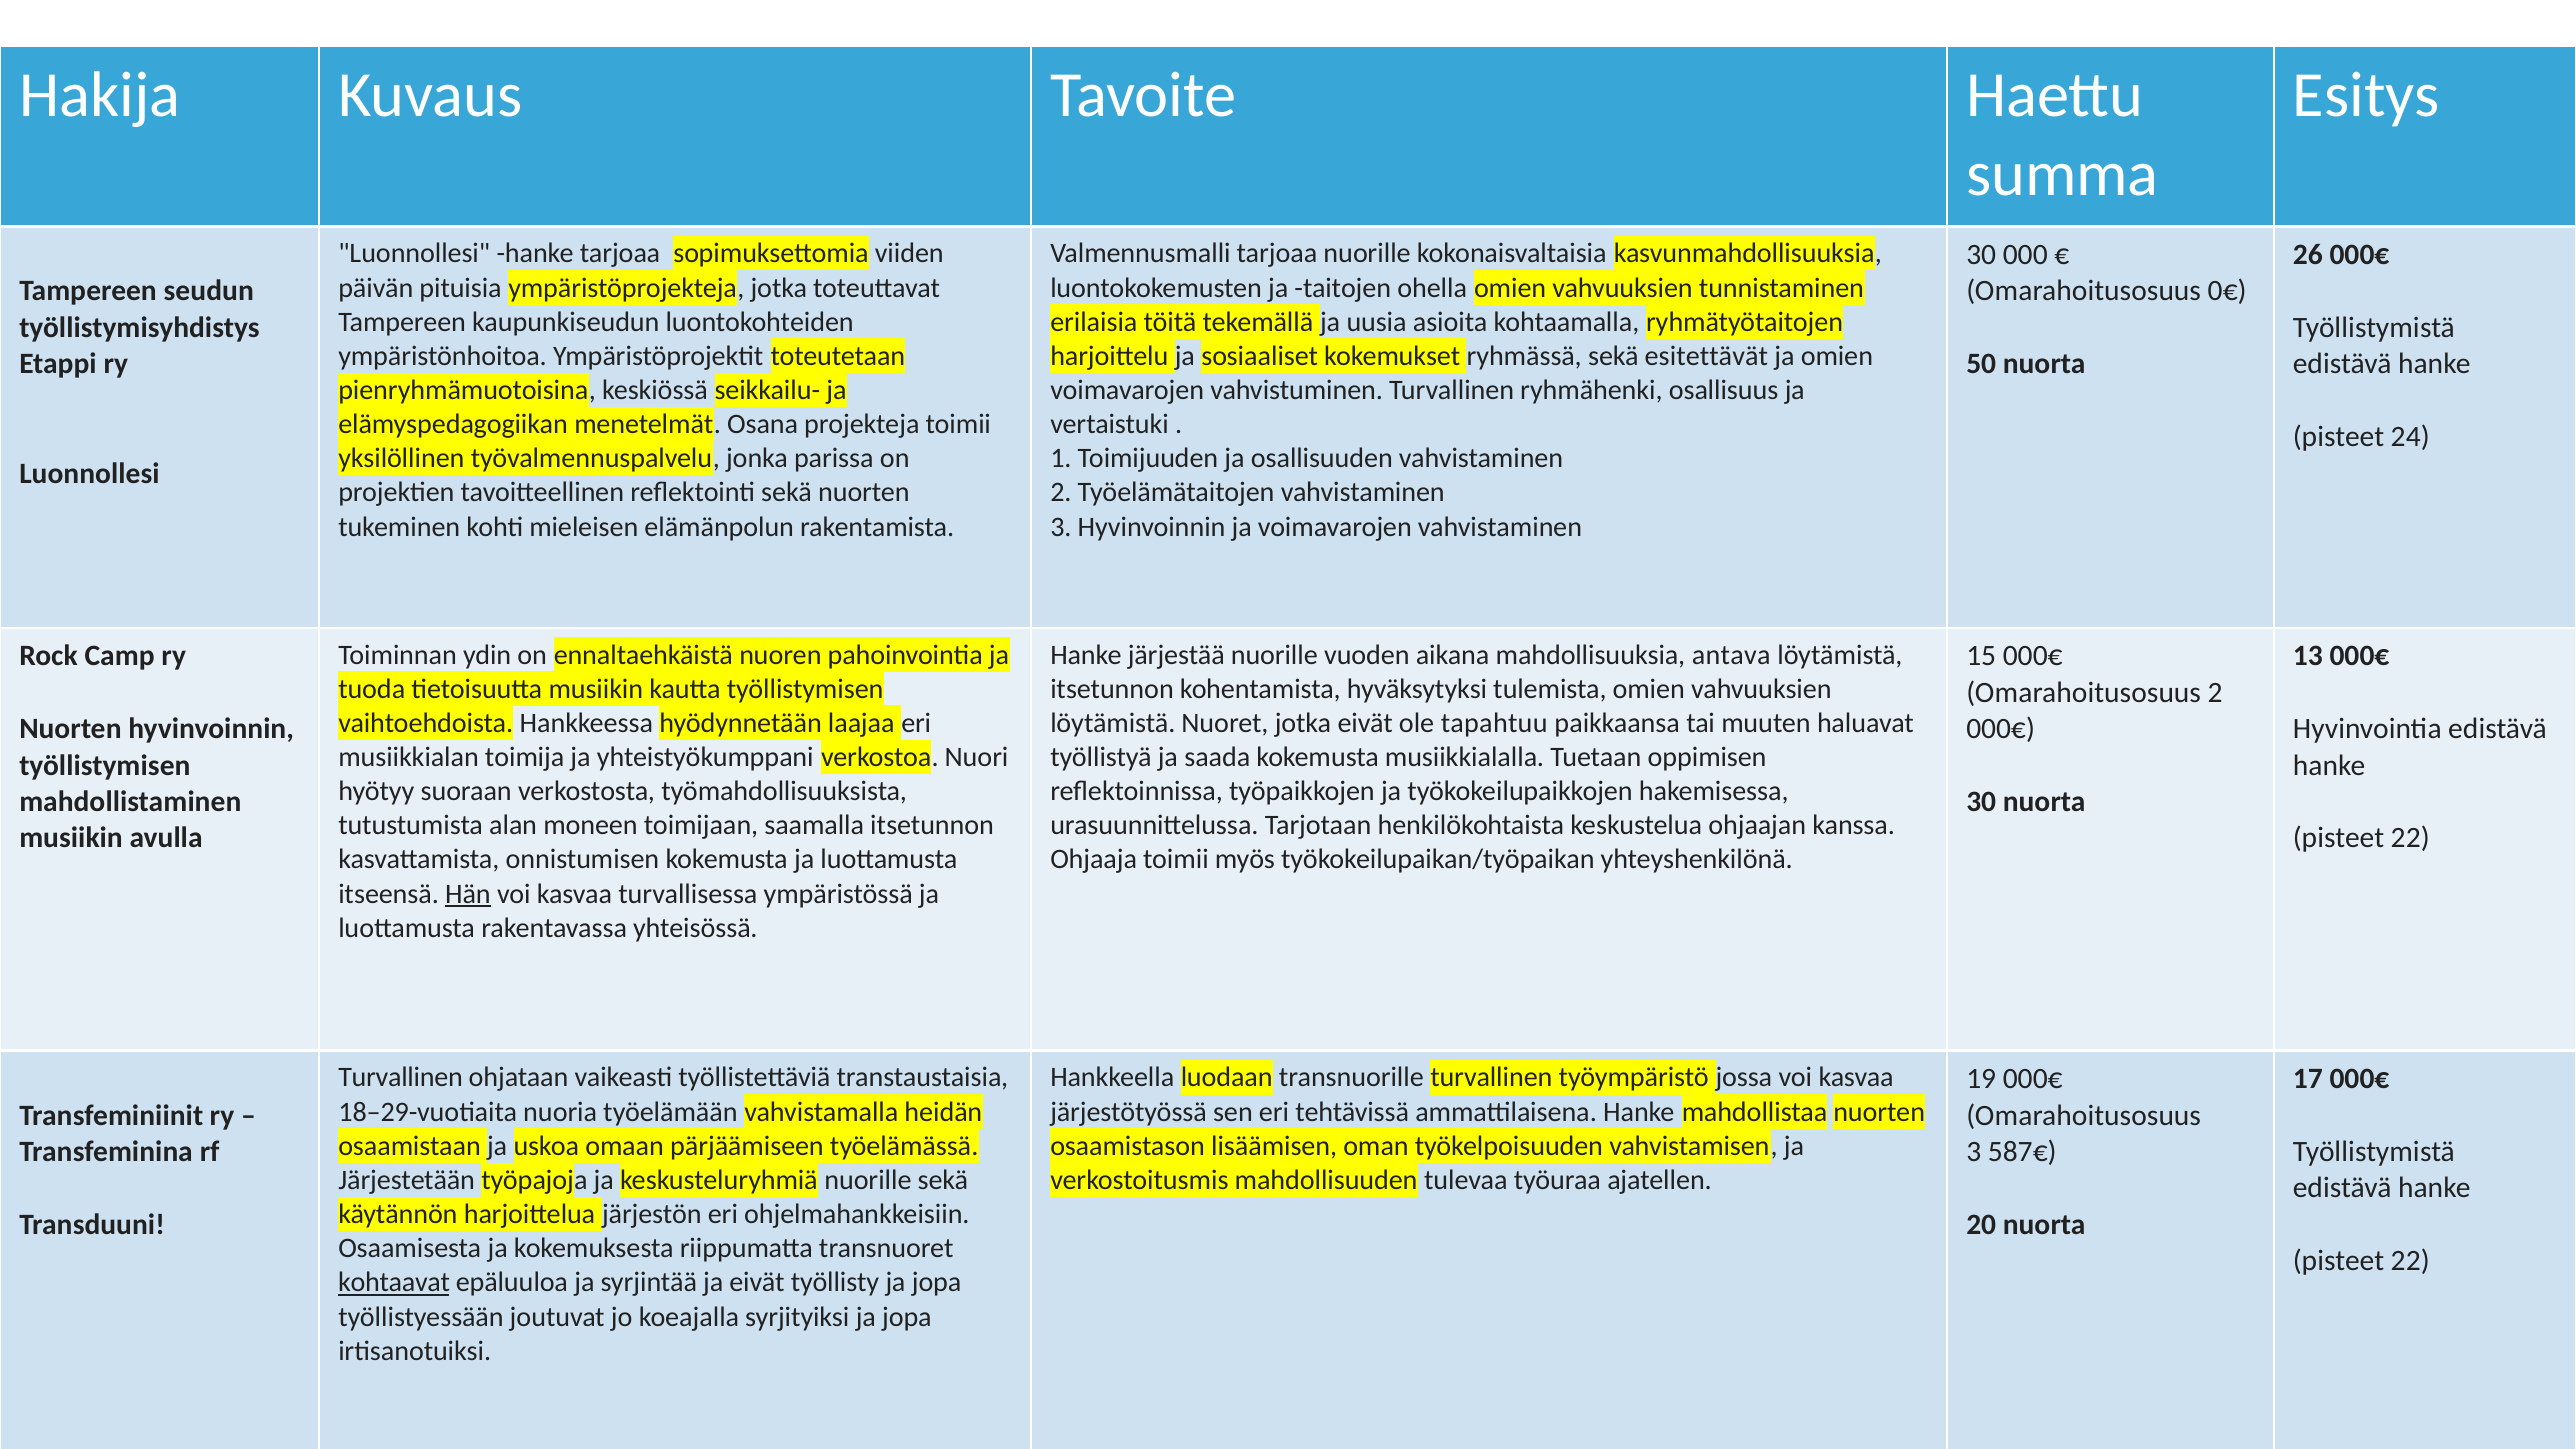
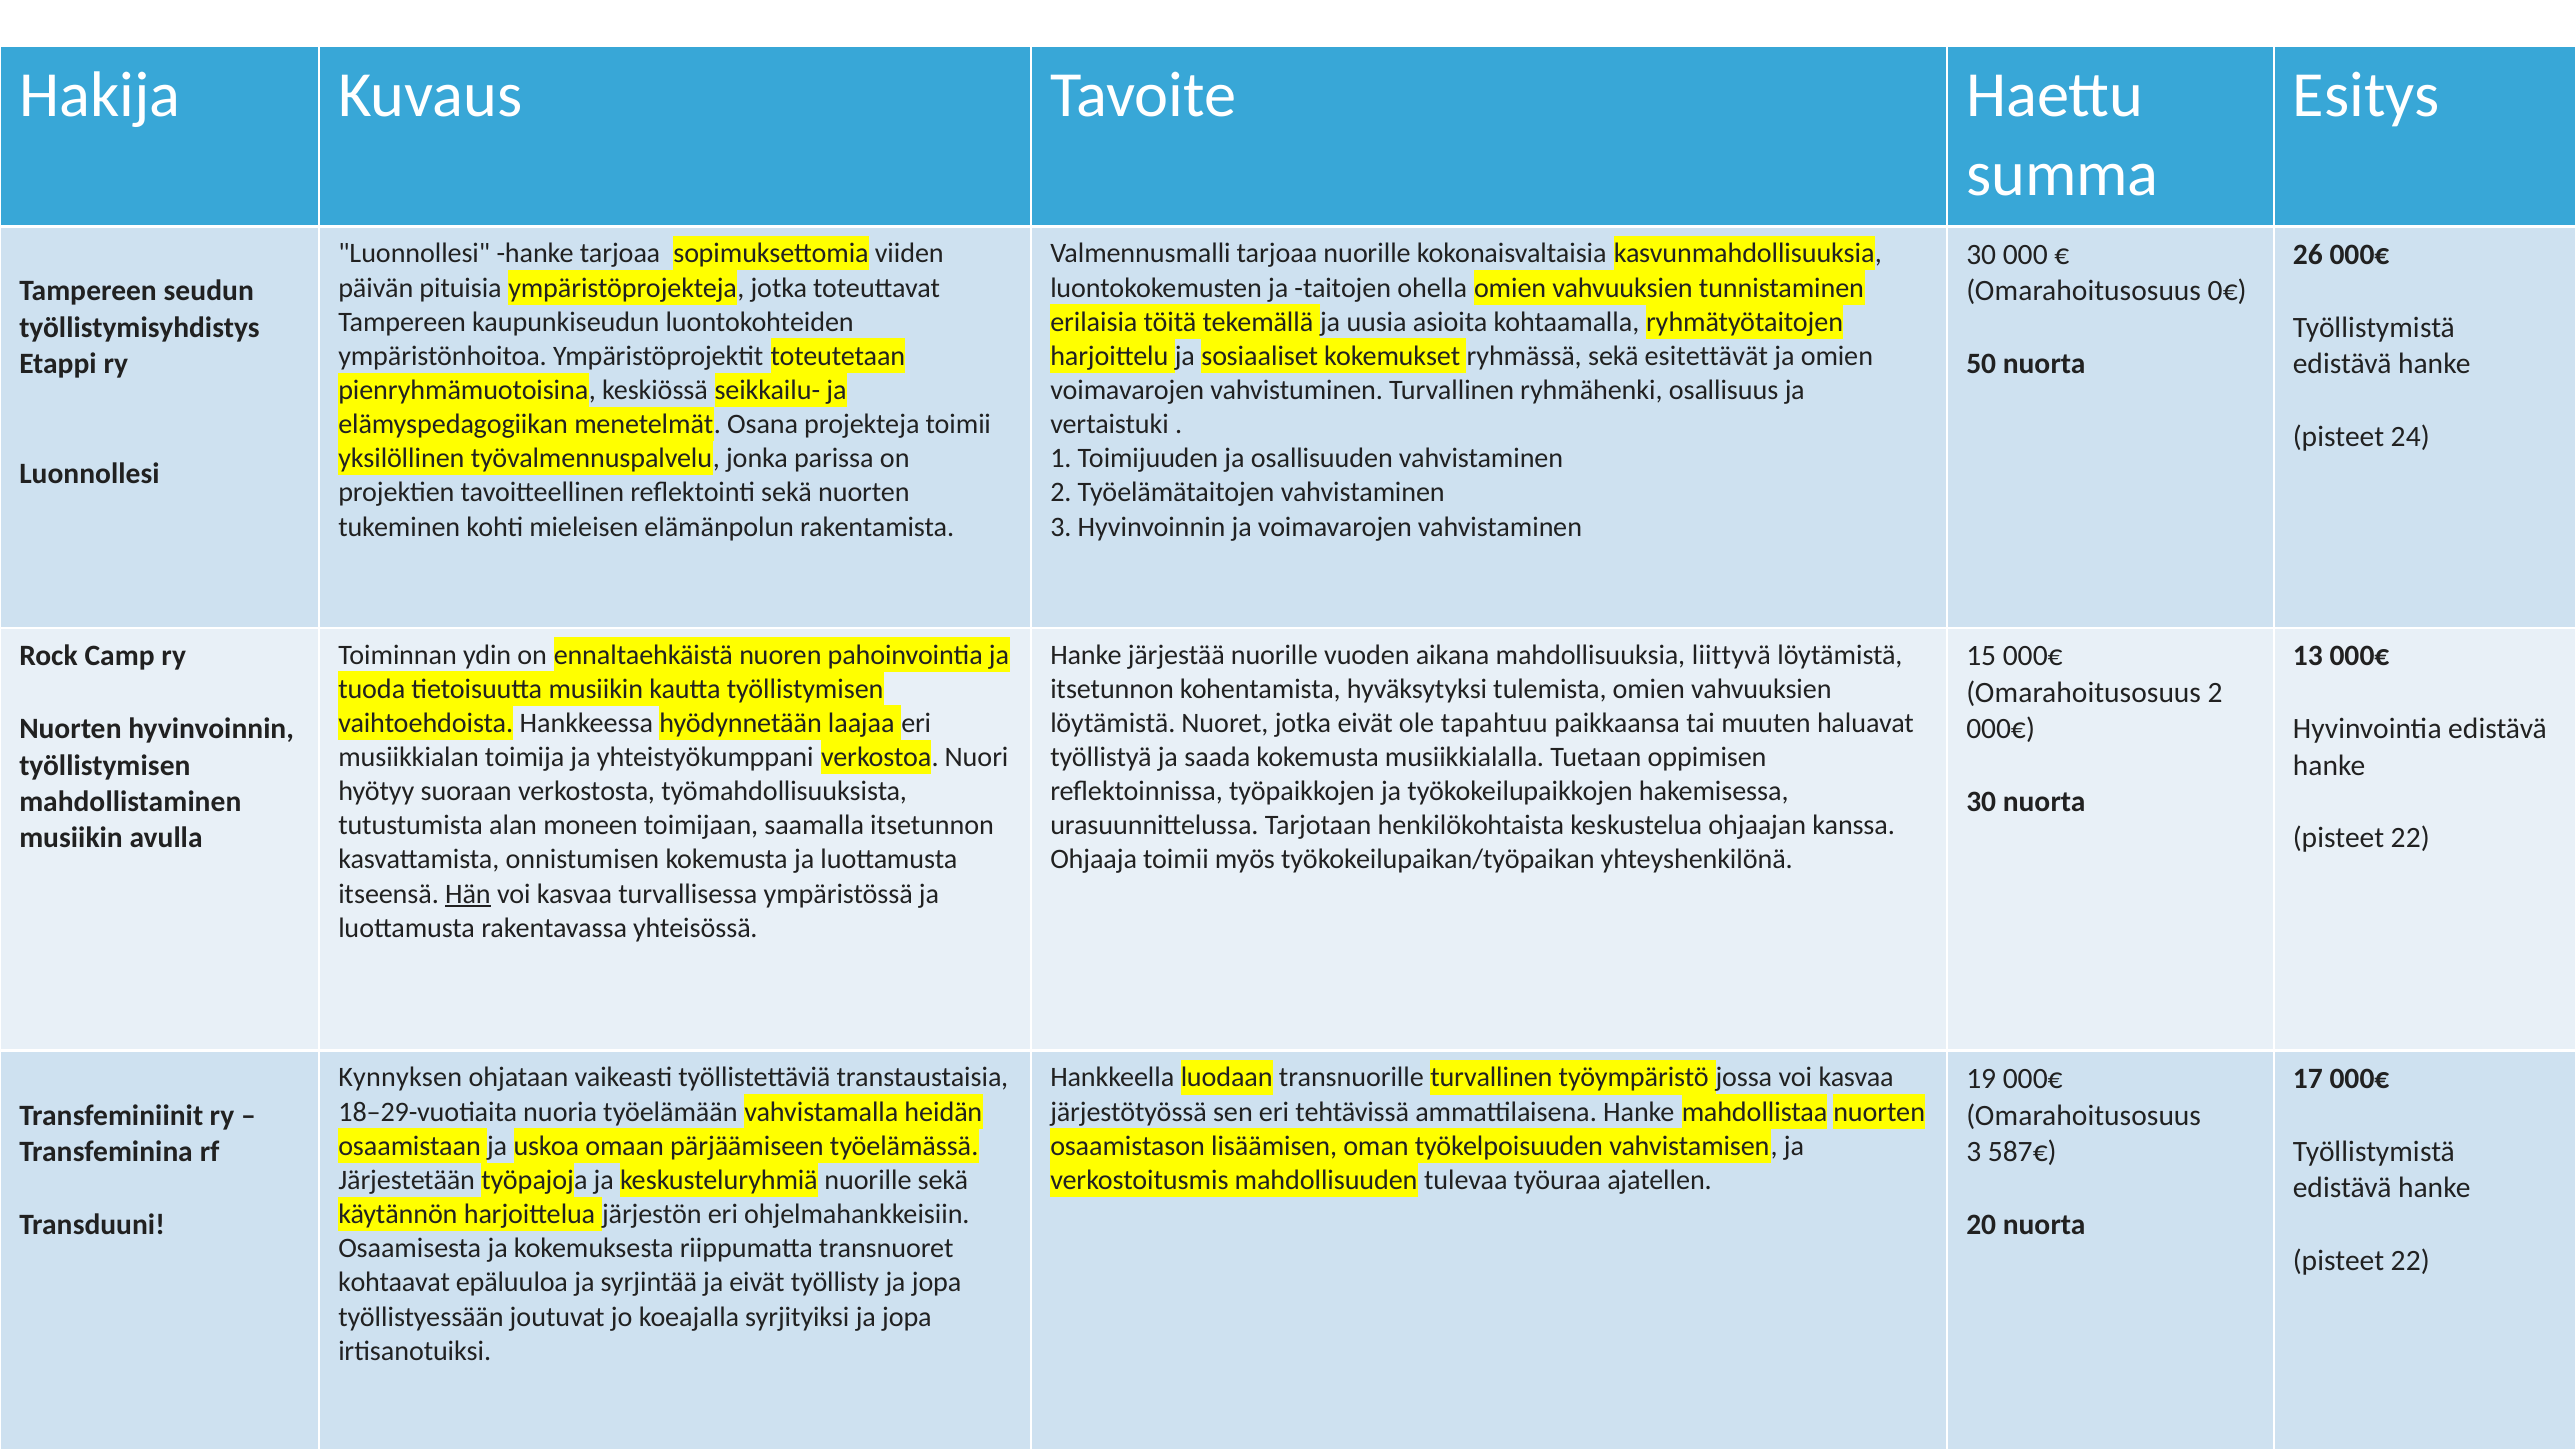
antava: antava -> liittyvä (1731, 655)
Turvallinen: Turvallinen -> Kynnyksen (400, 1078)
kohtaavat underline: present -> none (394, 1283)
